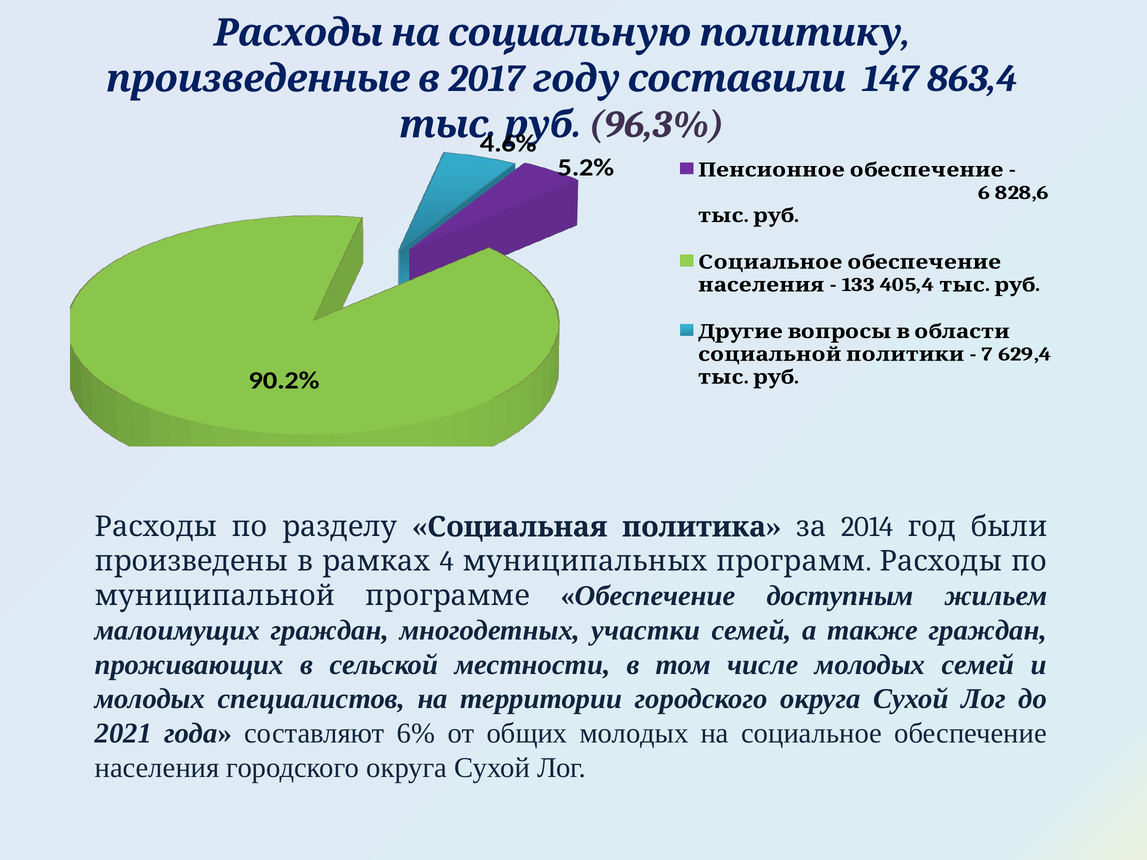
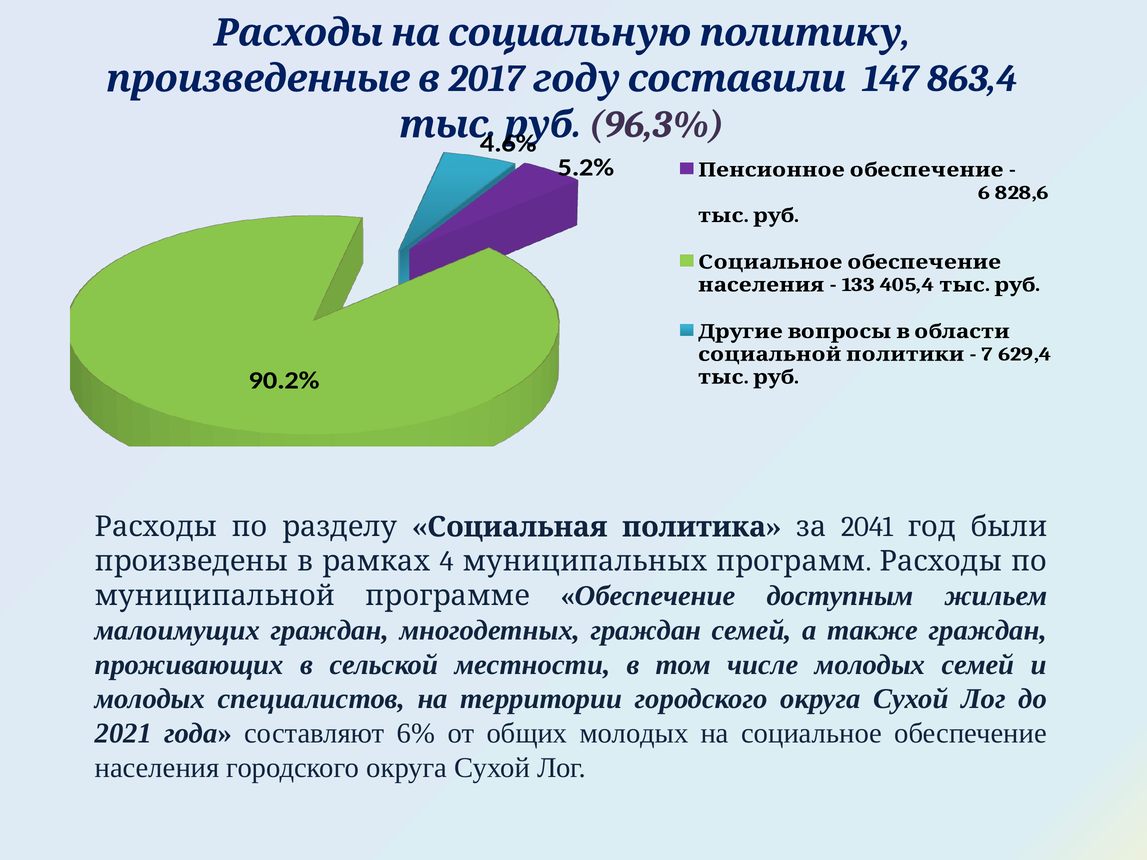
2014: 2014 -> 2041 (867, 527)
многодетных участки: участки -> граждан (646, 630)
